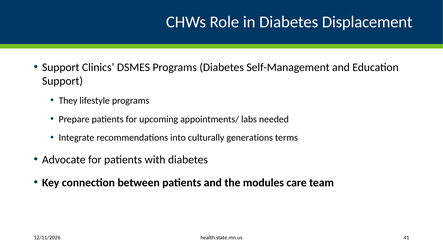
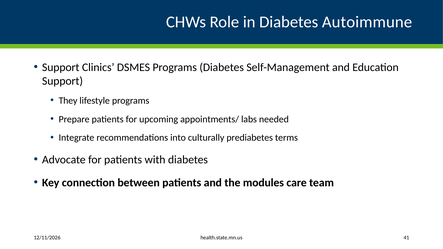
Displacement: Displacement -> Autoimmune (367, 22)
generations: generations -> prediabetes (250, 138)
